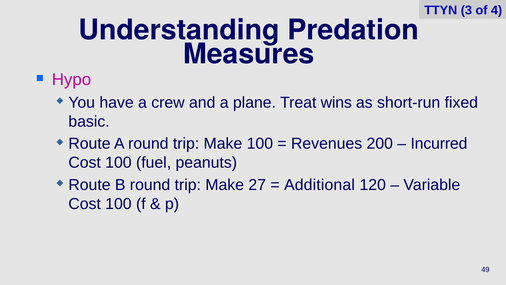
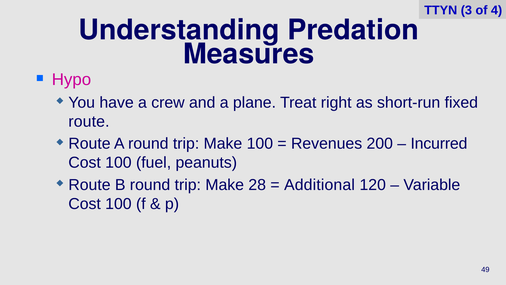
wins: wins -> right (336, 102)
basic: basic -> route (89, 121)
27: 27 -> 28 (257, 185)
